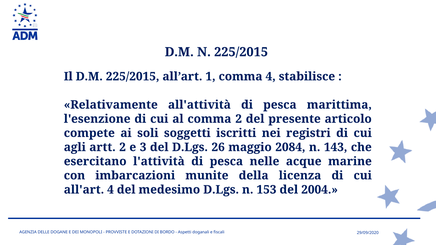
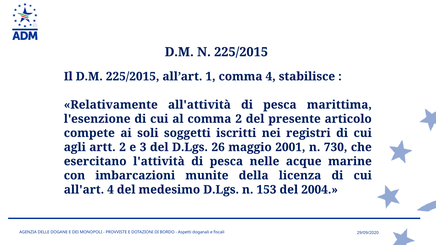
2084: 2084 -> 2001 (290, 147)
143: 143 -> 730 (336, 147)
